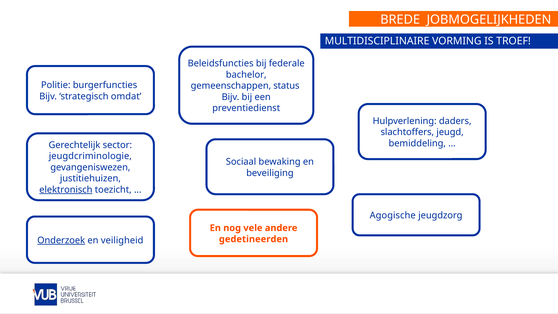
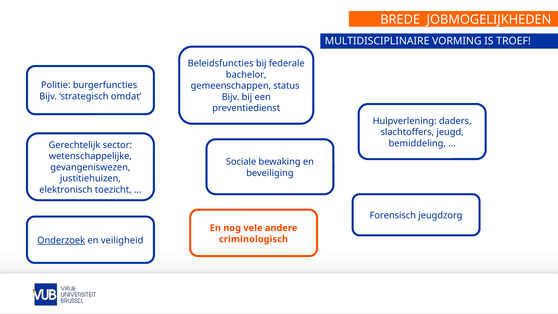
jeugdcriminologie: jeugdcriminologie -> wetenschappelijke (90, 156)
Sociaal: Sociaal -> Sociale (241, 162)
elektronisch underline: present -> none (66, 190)
Agogische: Agogische -> Forensisch (393, 215)
gedetineerden: gedetineerden -> criminologisch (253, 239)
